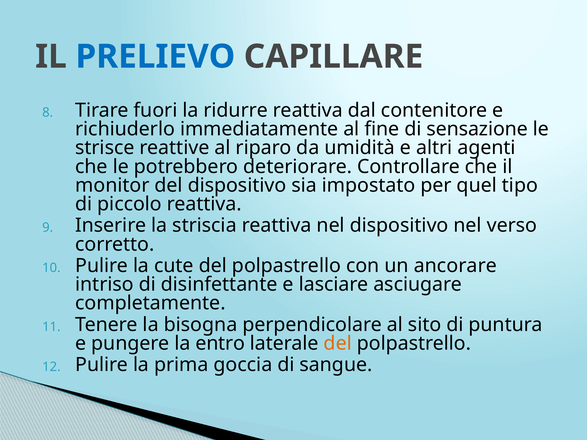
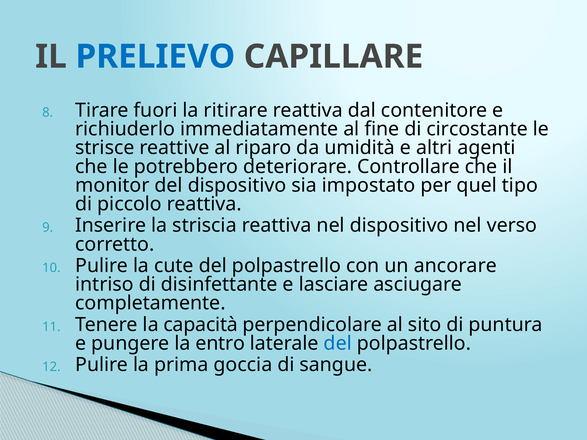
ridurre: ridurre -> ritirare (236, 110)
sensazione: sensazione -> circostante (477, 129)
bisogna: bisogna -> capacità (201, 325)
del colour: orange -> blue (338, 344)
